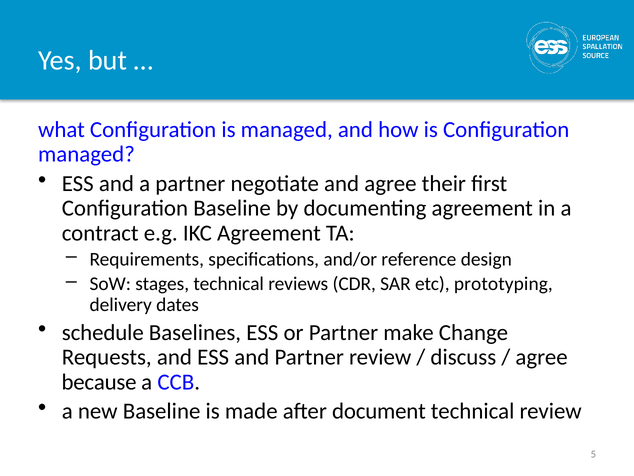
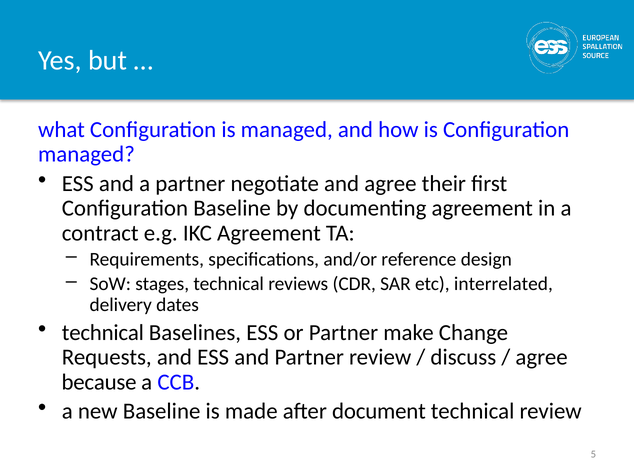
prototyping: prototyping -> interrelated (503, 284)
schedule: schedule -> technical (103, 332)
